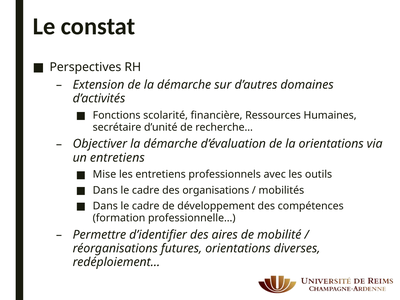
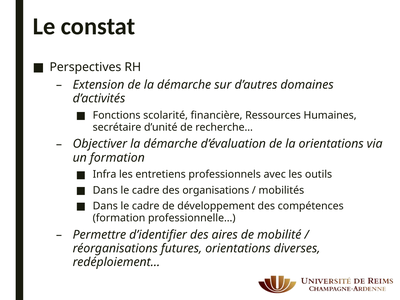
un entretiens: entretiens -> formation (117, 158)
Mise: Mise -> Infra (105, 174)
